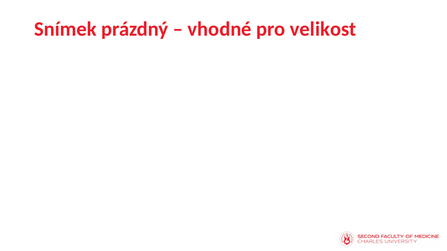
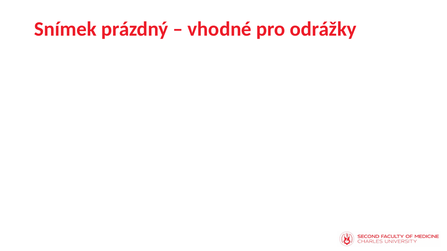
velikost: velikost -> odrážky (323, 29)
